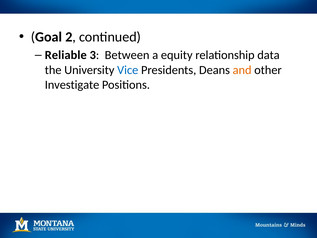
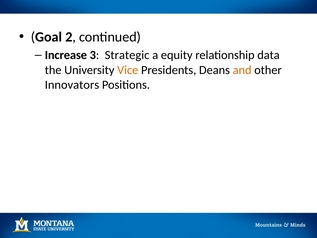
Reliable: Reliable -> Increase (66, 55)
Between: Between -> Strategic (127, 55)
Vice colour: blue -> orange (128, 70)
Investigate: Investigate -> Innovators (72, 85)
